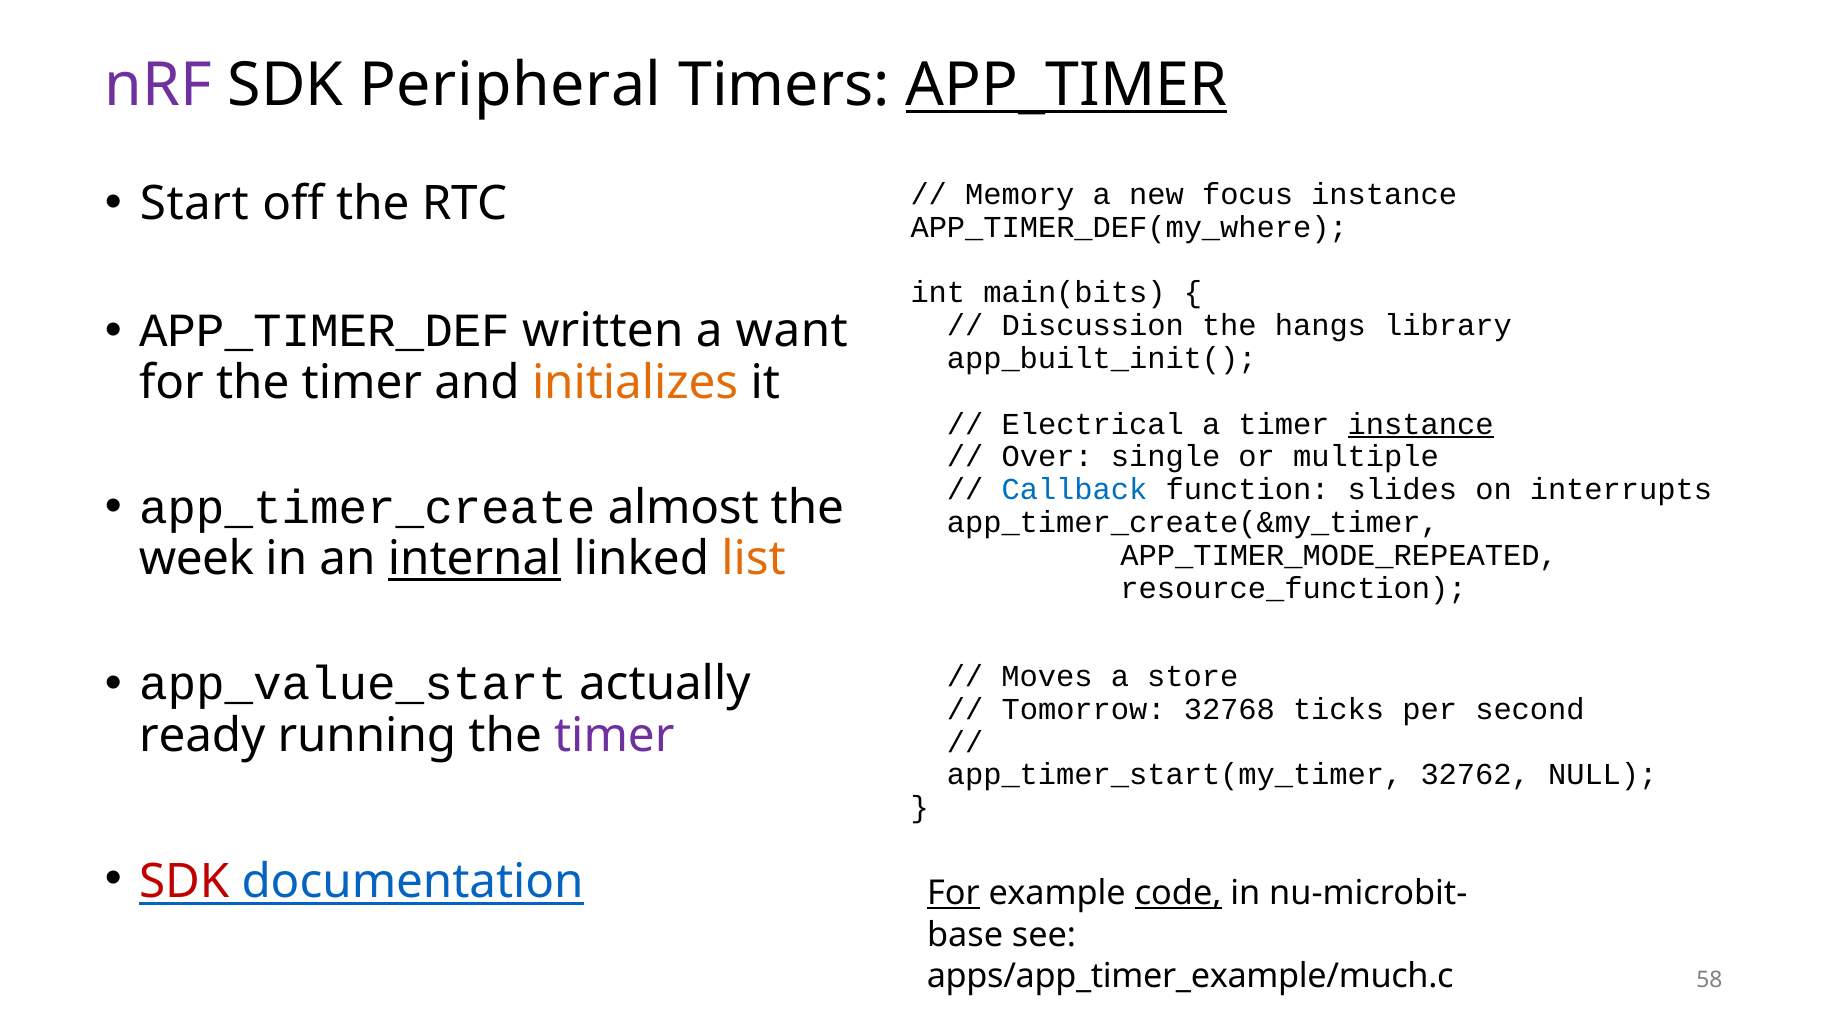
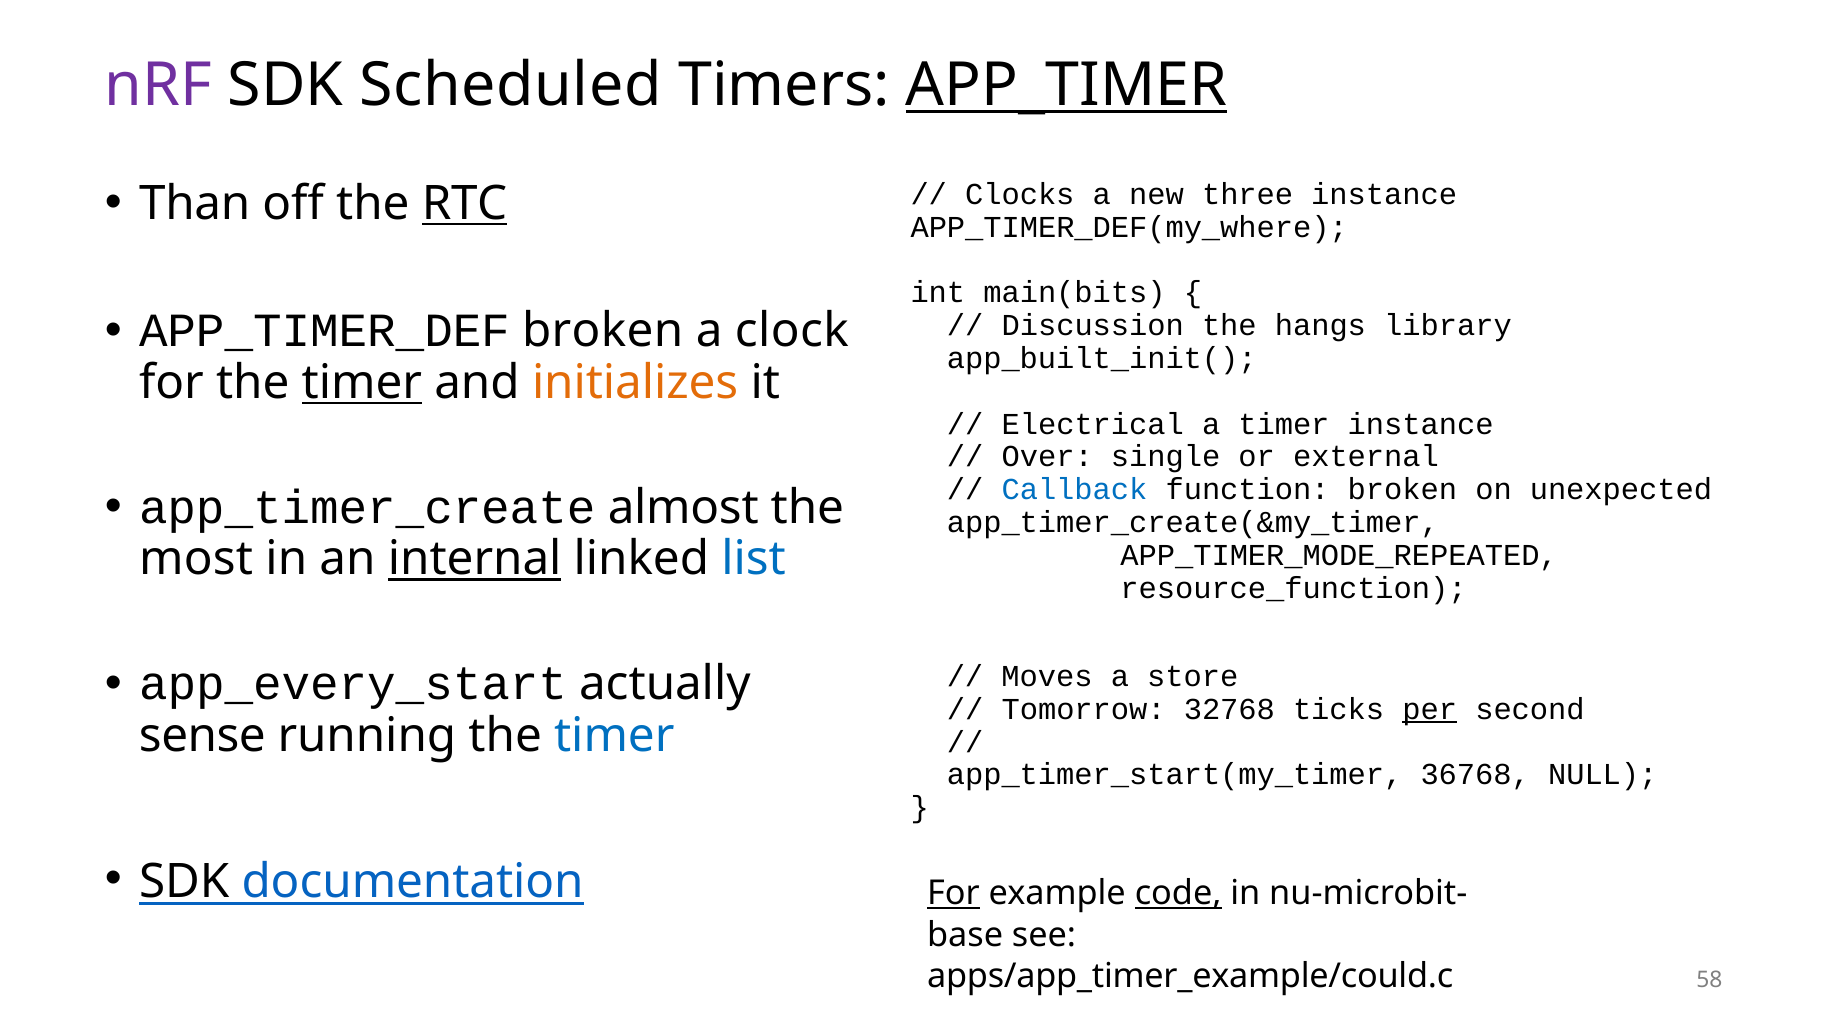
Peripheral: Peripheral -> Scheduled (511, 85)
Start: Start -> Than (195, 204)
RTC underline: none -> present (465, 204)
Memory: Memory -> Clocks (1020, 194)
focus: focus -> three (1248, 194)
APP_TIMER_DEF written: written -> broken (603, 331)
want: want -> clock (792, 331)
timer underline: none -> present (362, 383)
instance underline: present -> none (1421, 424)
multiple: multiple -> external (1366, 457)
function slides: slides -> broken (1402, 490)
interrupts: interrupts -> unexpected (1621, 490)
week: week -> most (196, 559)
list colour: orange -> blue (754, 559)
app_value_start: app_value_start -> app_every_start (353, 684)
per underline: none -> present (1430, 709)
ready: ready -> sense (202, 736)
timer colour: purple -> blue (614, 736)
32762: 32762 -> 36768 (1475, 775)
SDK colour: red -> black (184, 882)
apps/app_timer_example/much.c: apps/app_timer_example/much.c -> apps/app_timer_example/could.c (1190, 976)
